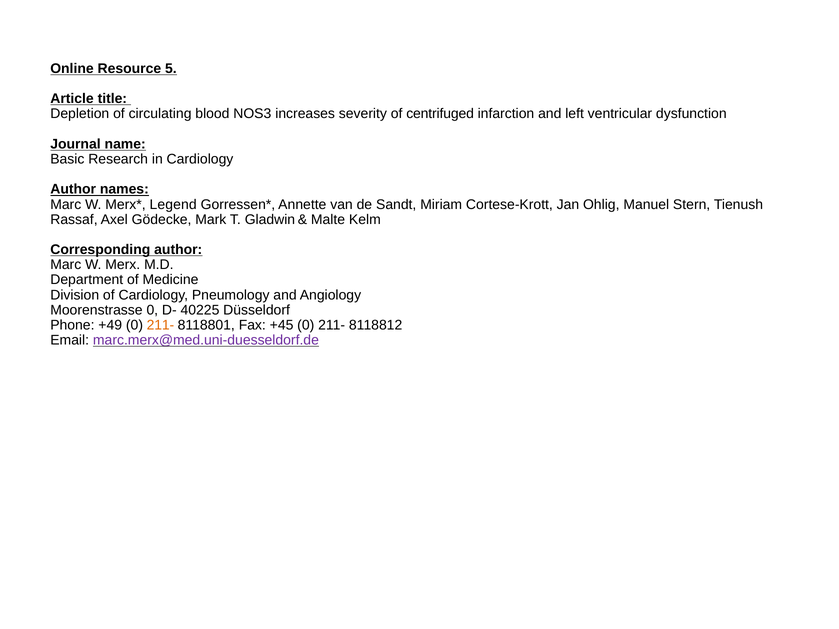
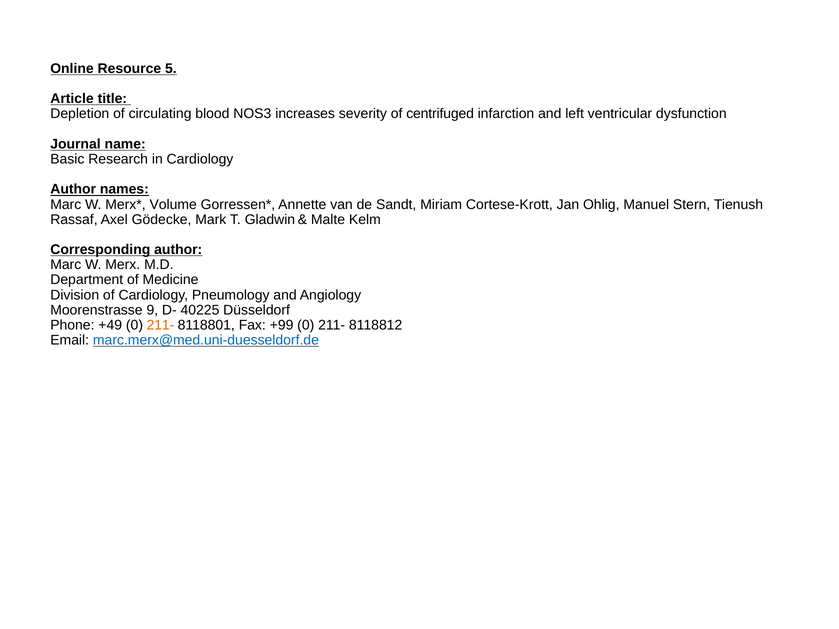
Legend: Legend -> Volume (173, 204)
Moorenstrasse 0: 0 -> 9 (152, 310)
+45: +45 -> +99 (282, 325)
marc.merx@med.uni-duesseldorf.de colour: purple -> blue (206, 340)
